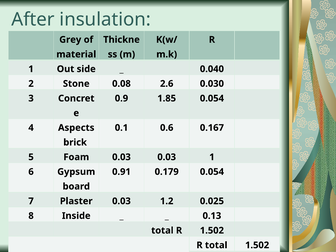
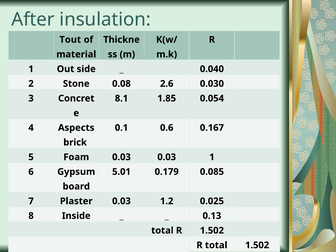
Grey: Grey -> Tout (70, 40)
0.9: 0.9 -> 8.1 (121, 98)
0.91: 0.91 -> 5.01 (121, 172)
0.179 0.054: 0.054 -> 0.085 (212, 172)
